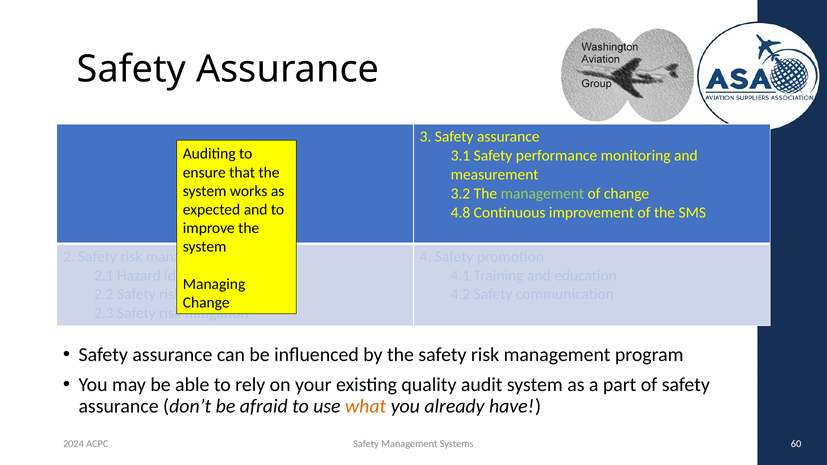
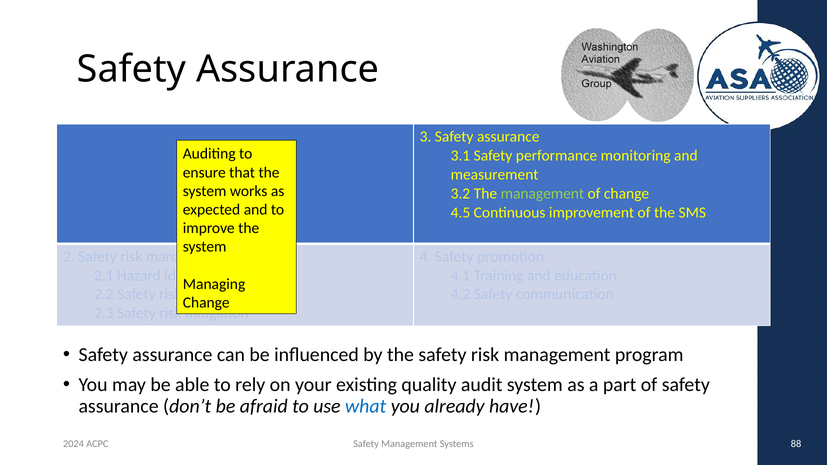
4.8: 4.8 -> 4.5 (460, 213)
what colour: orange -> blue (366, 406)
60: 60 -> 88 (796, 444)
